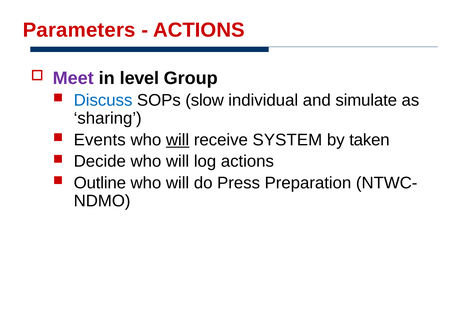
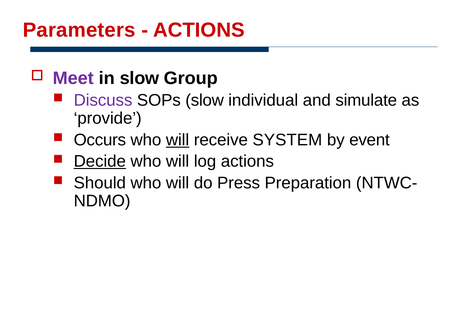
in level: level -> slow (140, 78)
Discuss colour: blue -> purple (103, 100)
sharing: sharing -> provide (108, 118)
Events: Events -> Occurs (100, 140)
taken: taken -> event (369, 140)
Decide underline: none -> present (100, 161)
Outline: Outline -> Should (100, 183)
